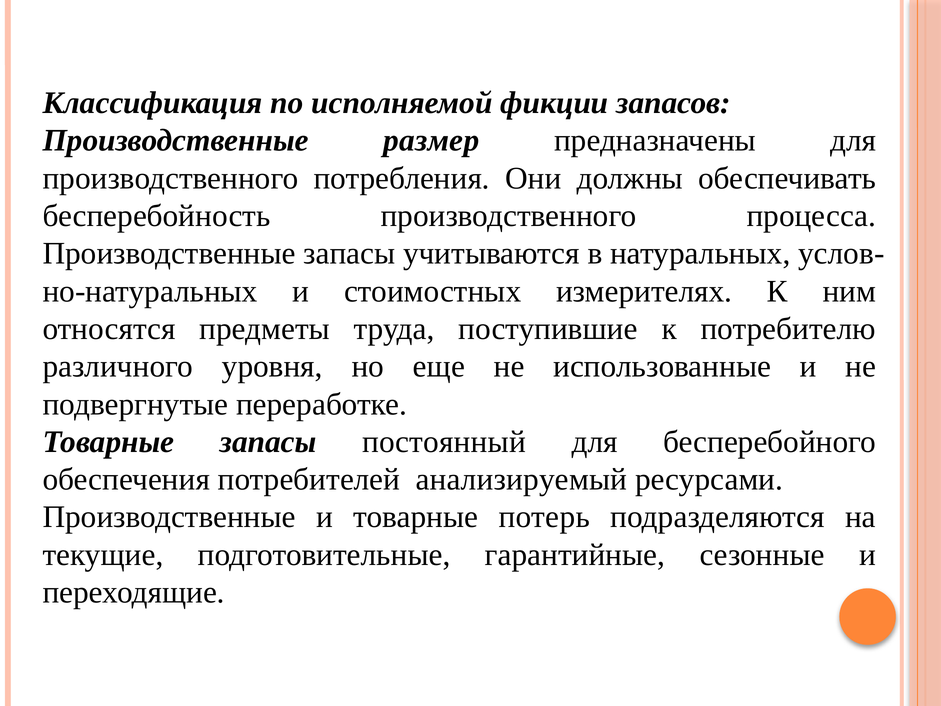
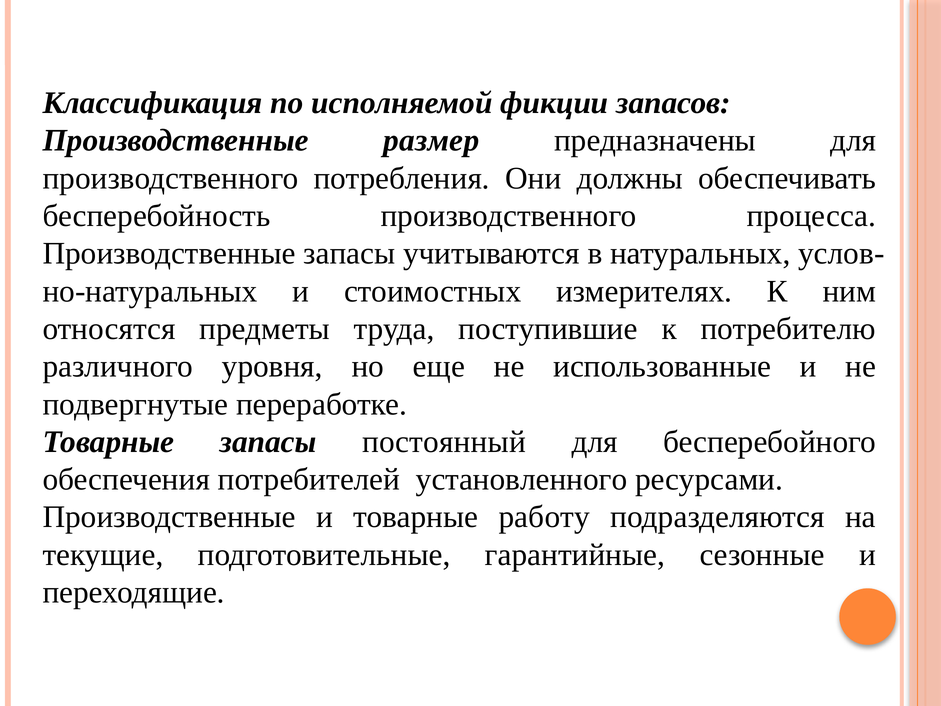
анализируемый: анализируемый -> установленного (522, 479)
потерь: потерь -> работу (544, 517)
